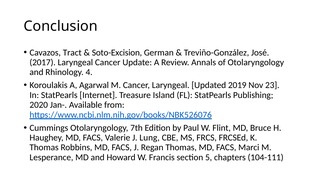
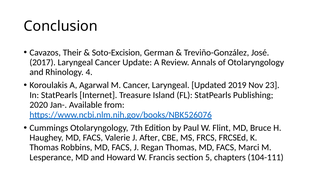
Tract: Tract -> Their (72, 53)
Lung: Lung -> After (150, 138)
